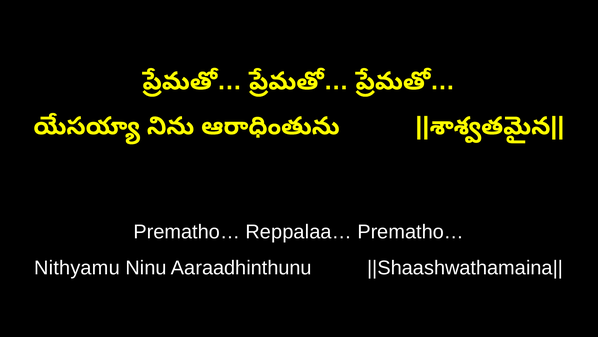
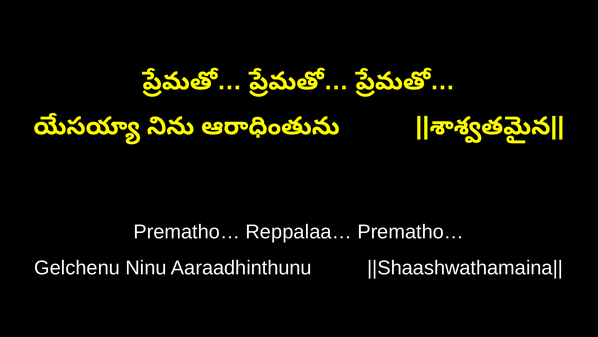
Nithyamu: Nithyamu -> Gelchenu (77, 267)
